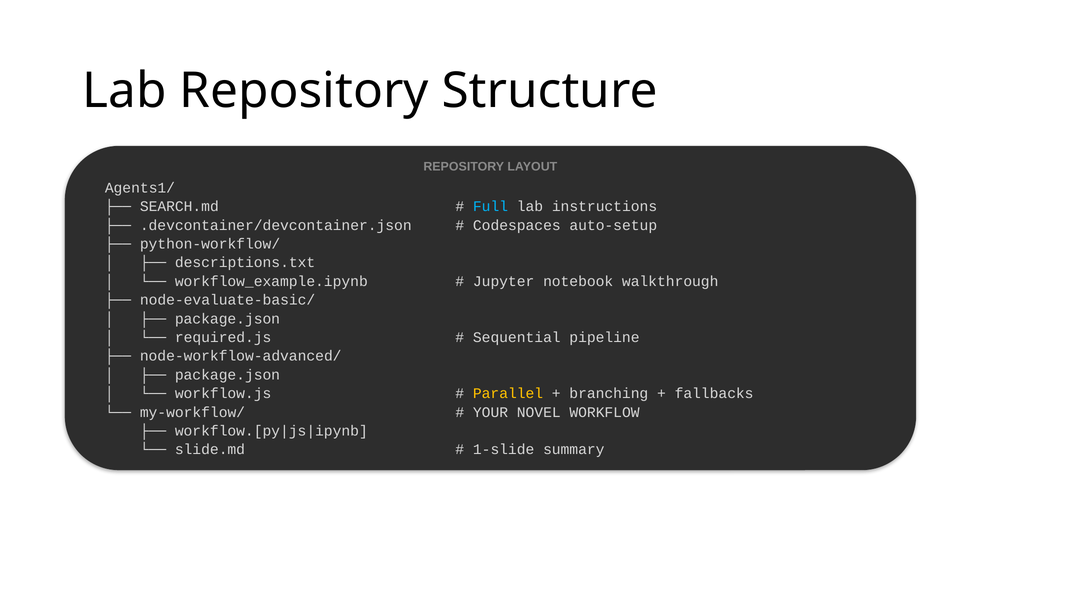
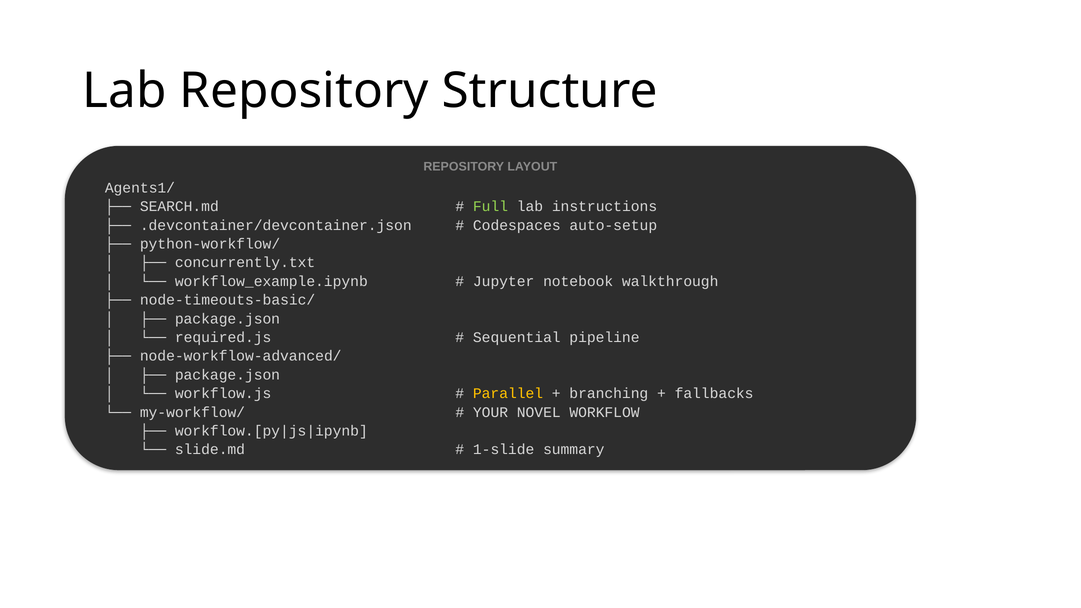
Full colour: light blue -> light green (491, 207)
descriptions.txt: descriptions.txt -> concurrently.txt (245, 263)
node-evaluate-basic/: node-evaluate-basic/ -> node-timeouts-basic/ (228, 300)
